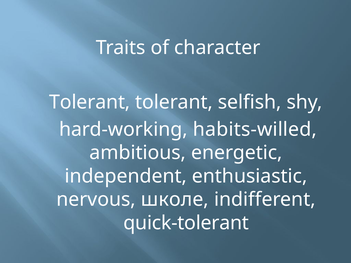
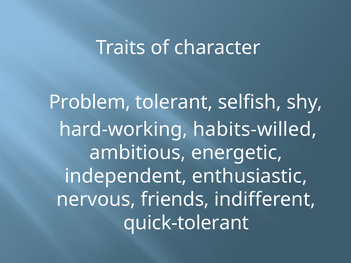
Tolerant: Tolerant -> Problem (90, 102)
школе: школе -> friends (175, 200)
